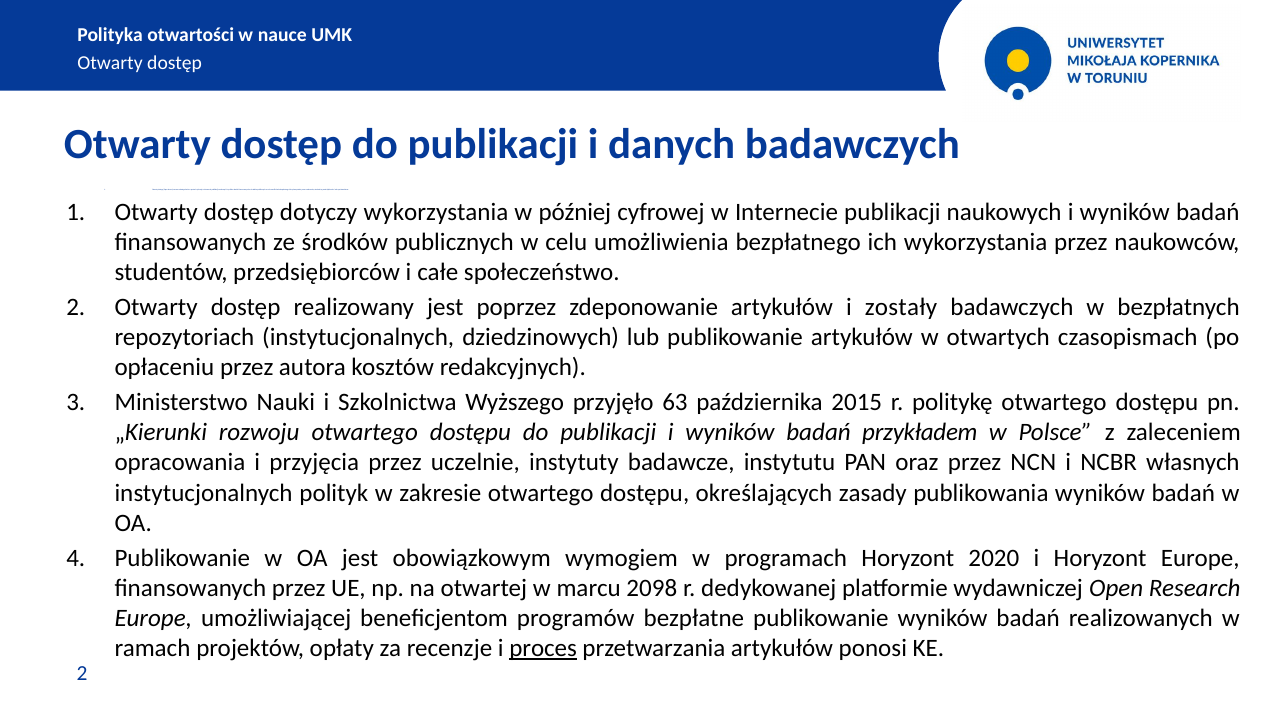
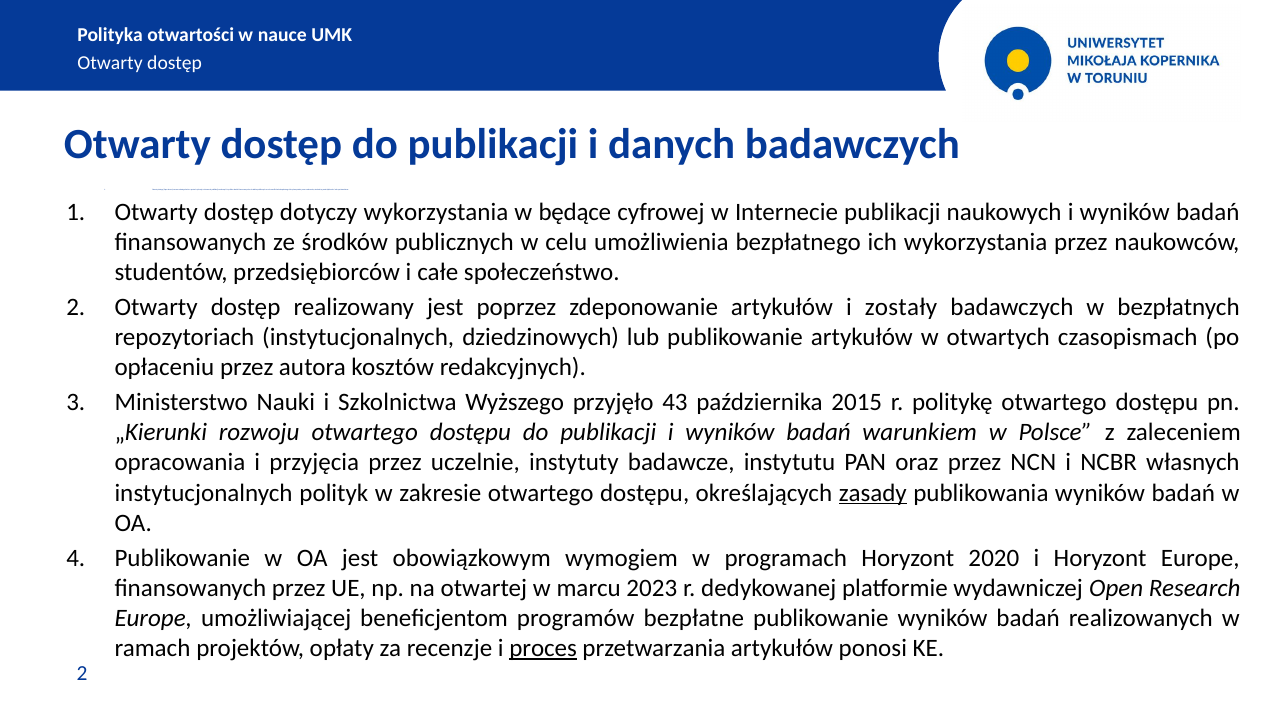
później: później -> będące (575, 212)
63: 63 -> 43 (675, 403)
przykładem: przykładem -> warunkiem (920, 433)
zasady underline: none -> present (873, 493)
2098: 2098 -> 2023 (652, 588)
